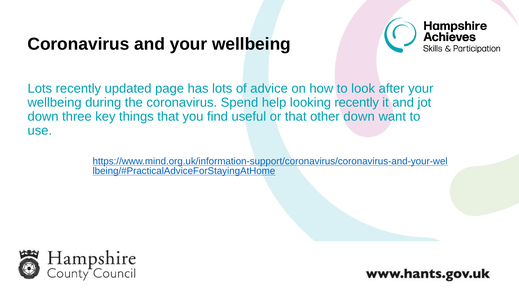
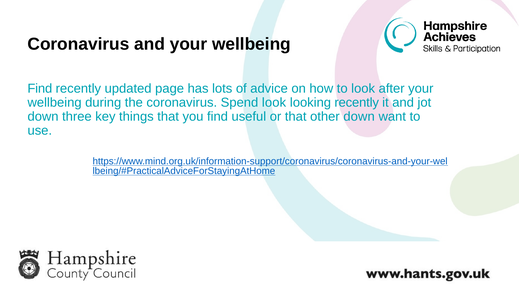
Lots: Lots -> Find (40, 88)
Spend help: help -> look (274, 102)
